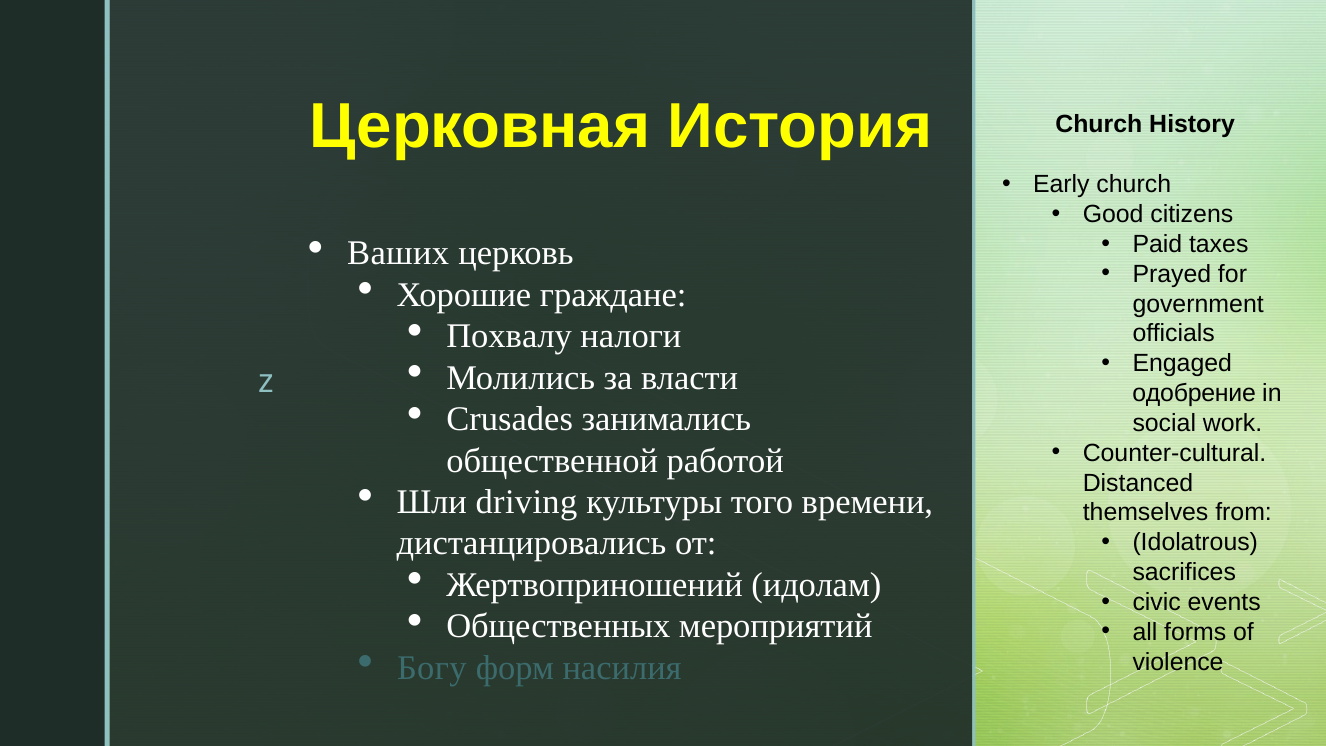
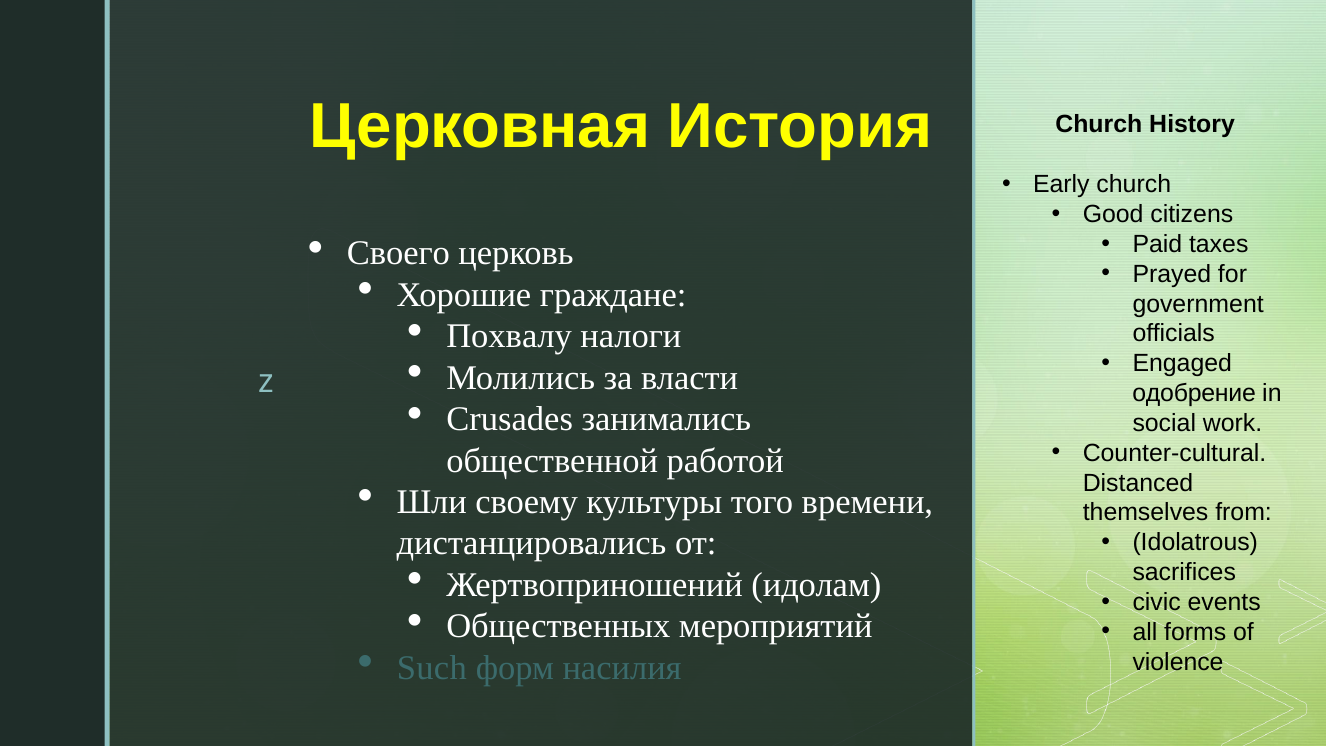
Ваших: Ваших -> Своего (398, 253)
driving: driving -> своему (527, 502)
Богу: Богу -> Such (432, 668)
